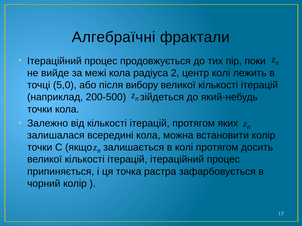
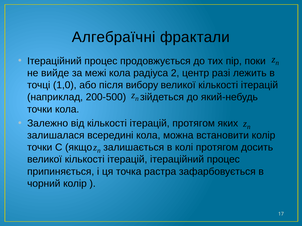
центр колі: колі -> разі (221, 73)
5,0: 5,0 -> 1,0 (65, 85)
